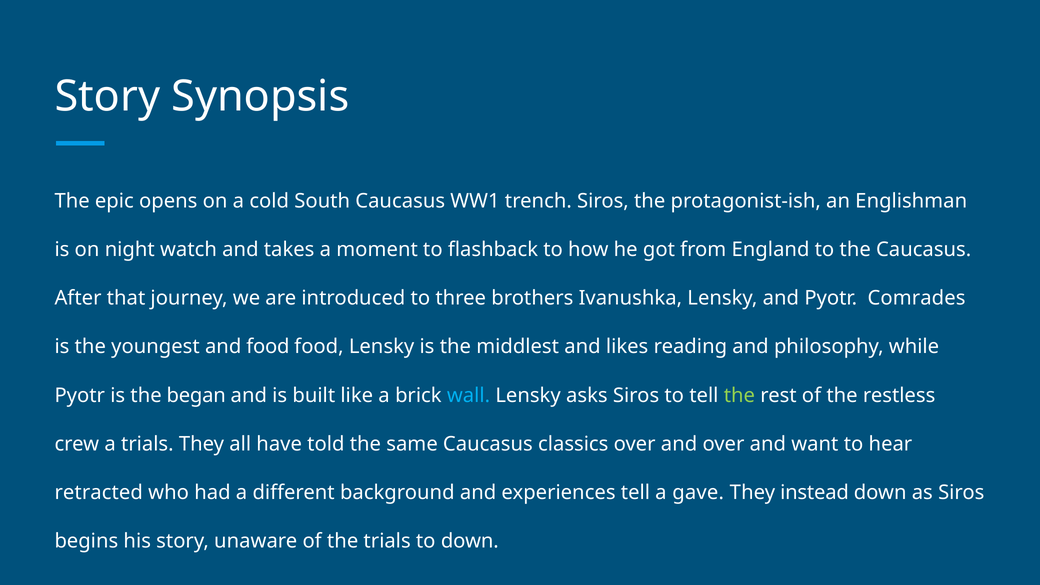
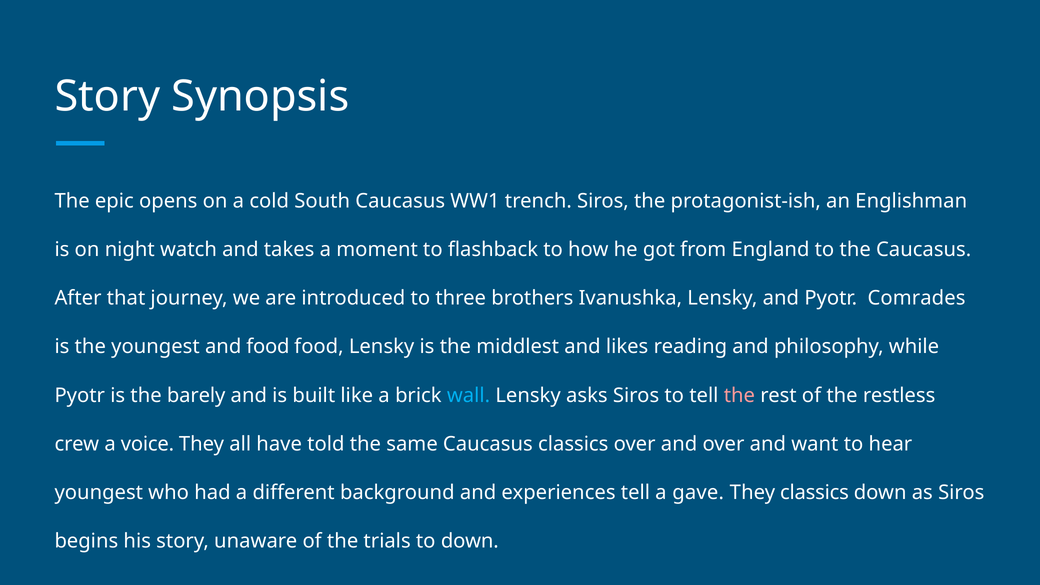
began: began -> barely (196, 395)
the colour: light green -> pink (739, 395)
a trials: trials -> voice (147, 444)
retracted: retracted -> youngest (99, 492)
They instead: instead -> classics (815, 492)
